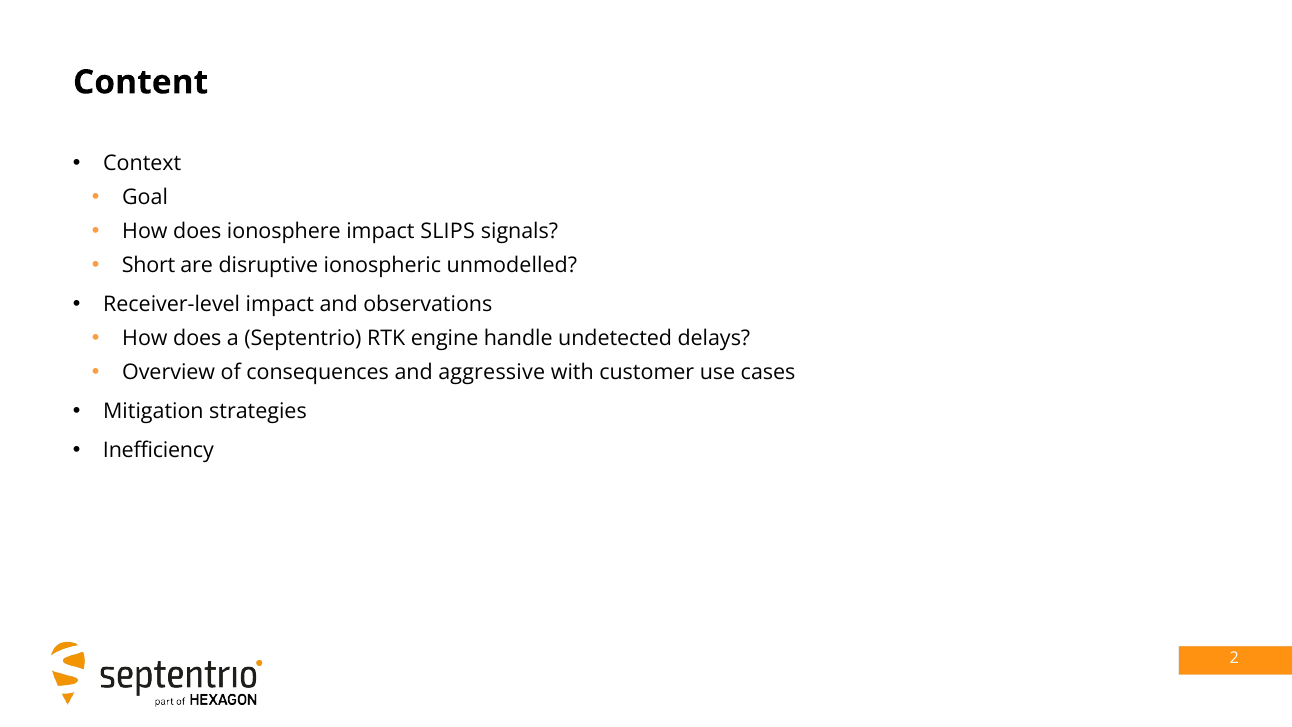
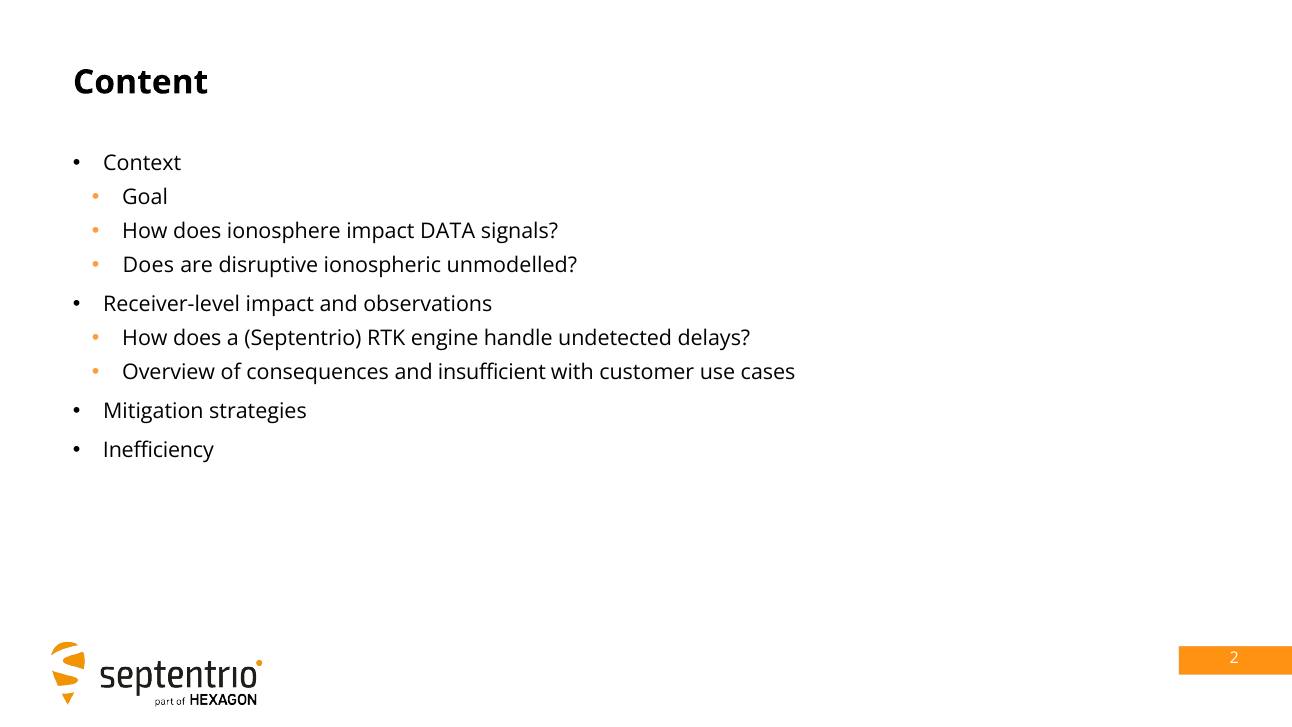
SLIPS: SLIPS -> DATA (448, 232)
Short: Short -> Does (148, 265)
aggressive: aggressive -> insufficient (492, 372)
